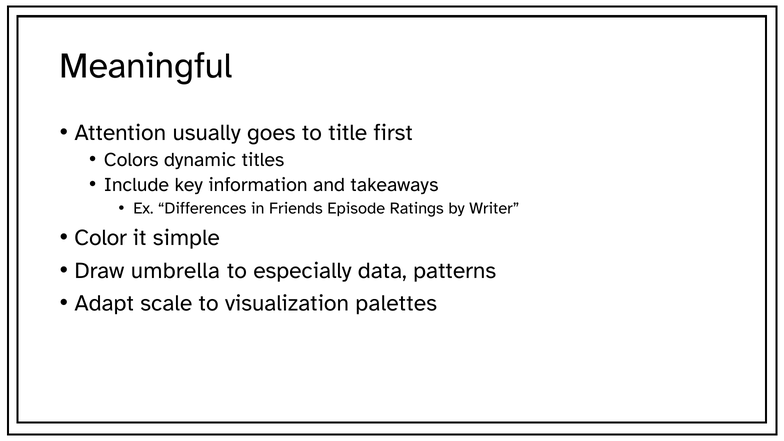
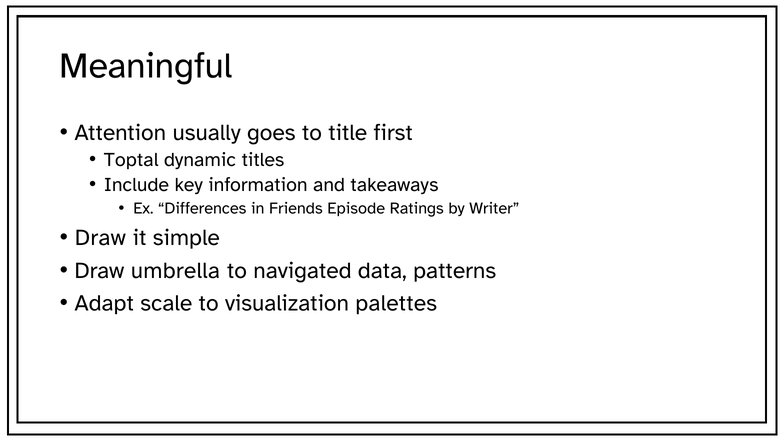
Colors: Colors -> Toptal (131, 160)
Color: Color -> Draw (100, 238)
especially: especially -> navigated (302, 270)
